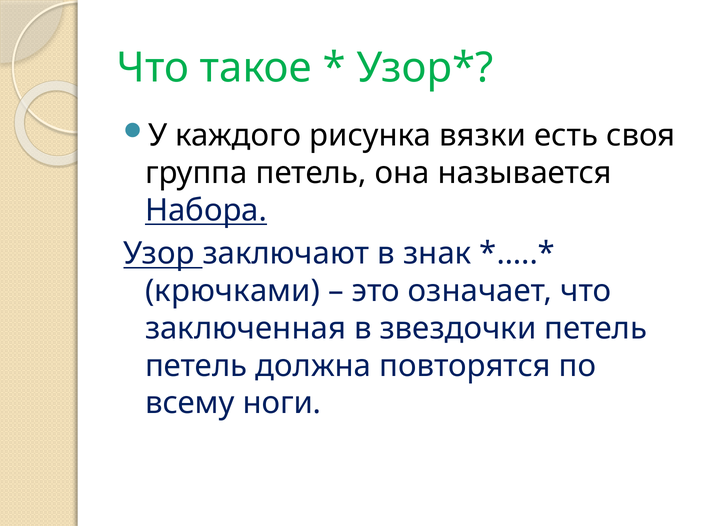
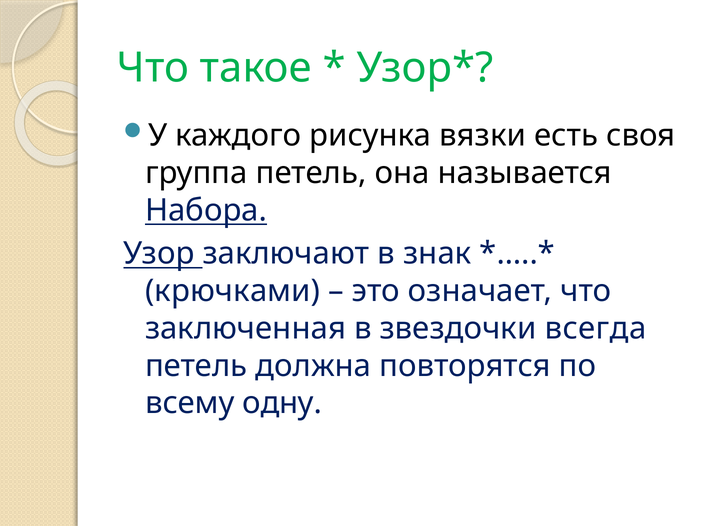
звездочки петель: петель -> всегда (596, 328)
ноги: ноги -> одну (282, 403)
